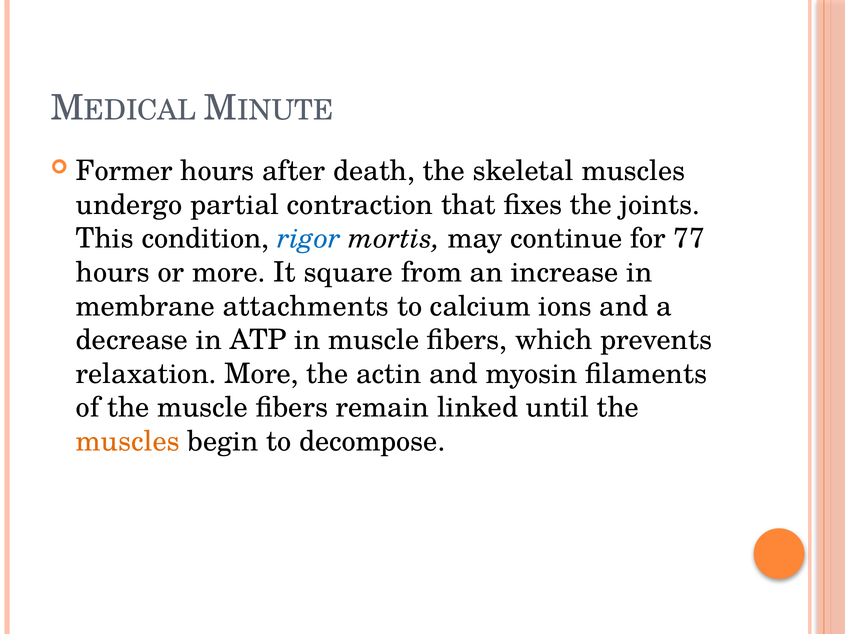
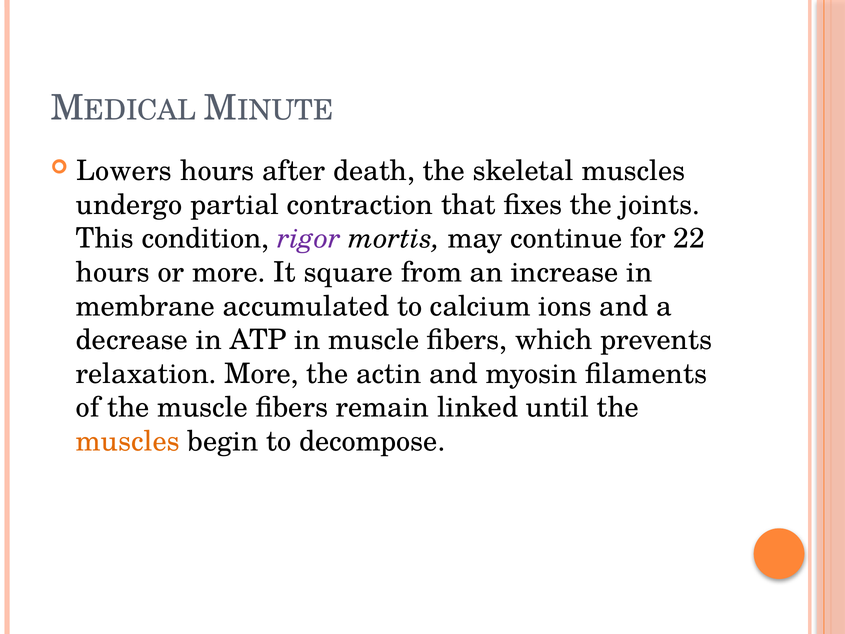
Former: Former -> Lowers (124, 171)
rigor colour: blue -> purple (309, 239)
77: 77 -> 22 (689, 239)
attachments: attachments -> accumulated (306, 306)
